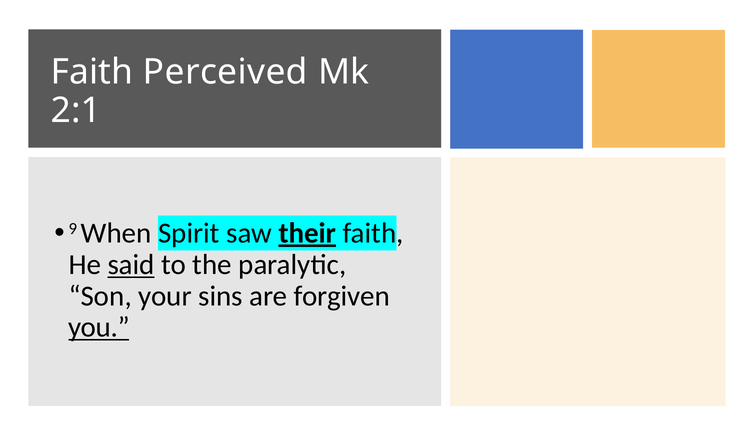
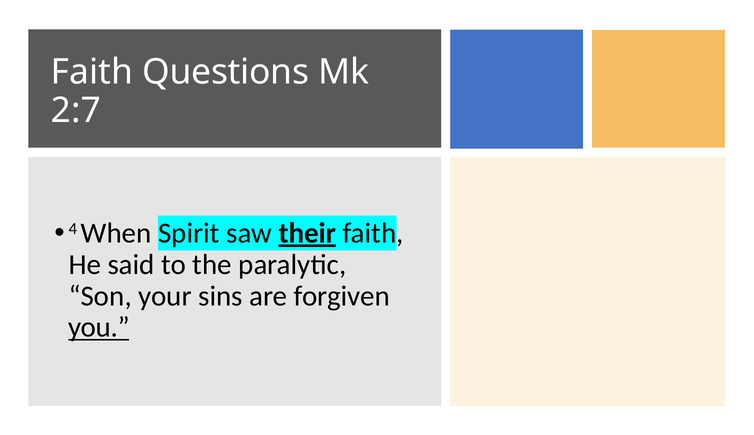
Perceived: Perceived -> Questions (226, 72)
2:1: 2:1 -> 2:7 (76, 110)
9: 9 -> 4 (73, 229)
said underline: present -> none (131, 265)
